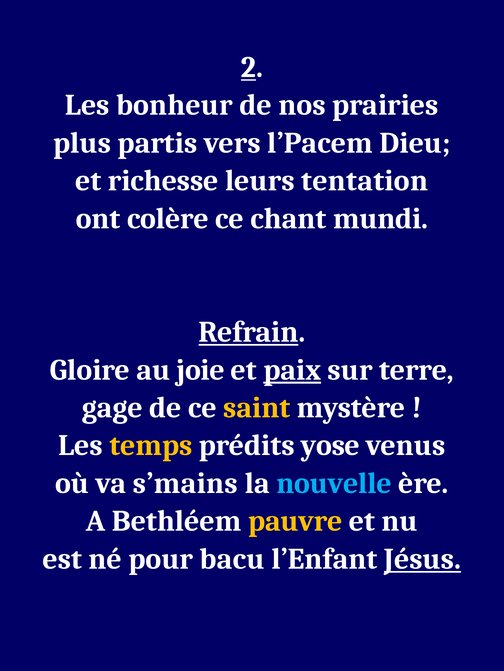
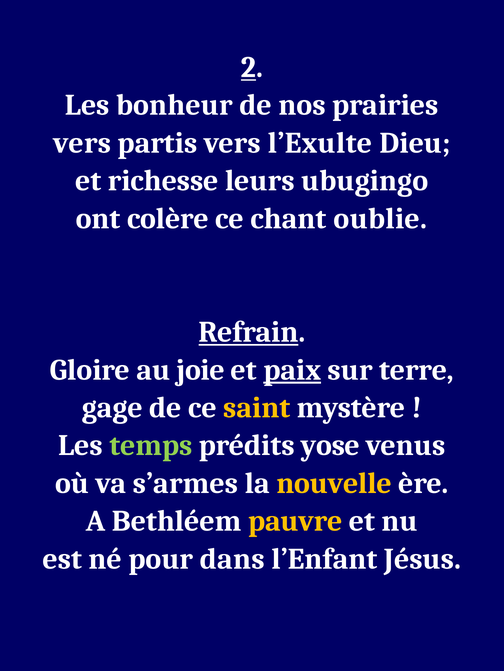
plus: plus -> vers (82, 143)
l’Pacem: l’Pacem -> l’Exulte (320, 143)
tentation: tentation -> ubugingo (365, 181)
mundi: mundi -> oublie (380, 219)
temps colour: yellow -> light green (151, 446)
s’mains: s’mains -> s’armes (185, 484)
nouvelle colour: light blue -> yellow (334, 484)
bacu: bacu -> dans (232, 560)
Jésus underline: present -> none (422, 560)
